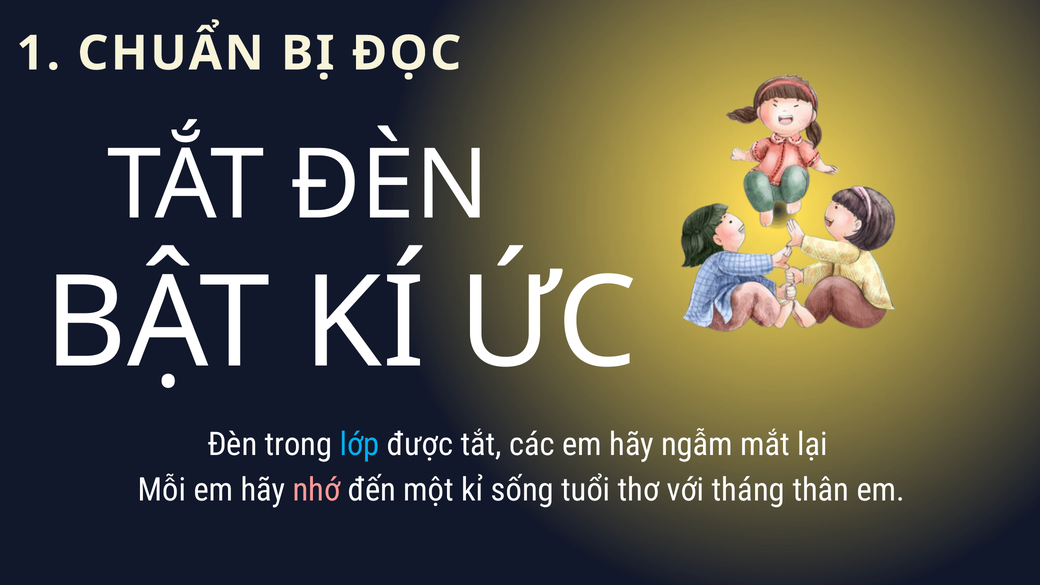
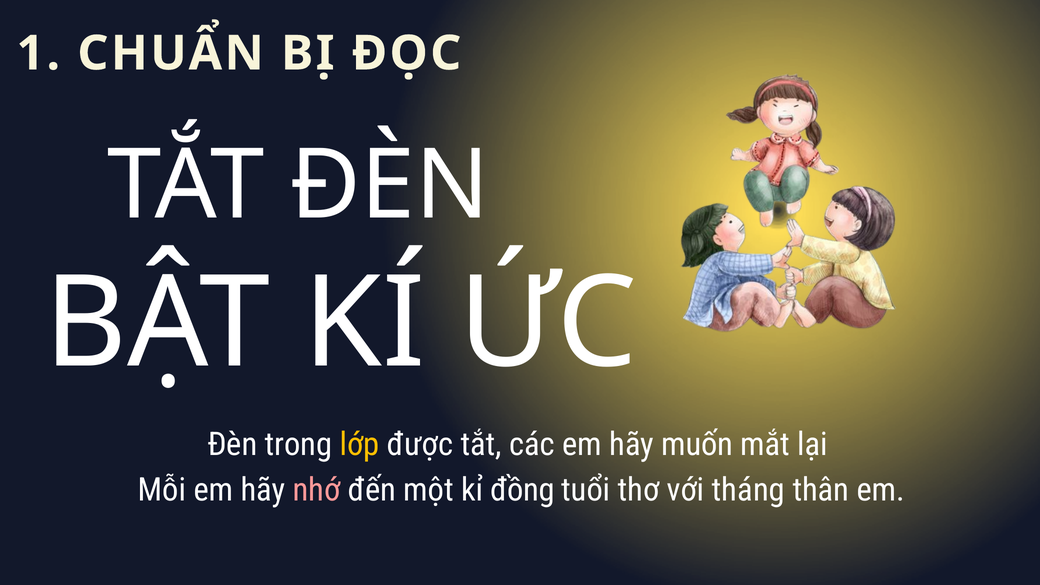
lớp colour: light blue -> yellow (360, 445)
ngẫm: ngẫm -> muốn (697, 445)
sống: sống -> đồng (523, 490)
